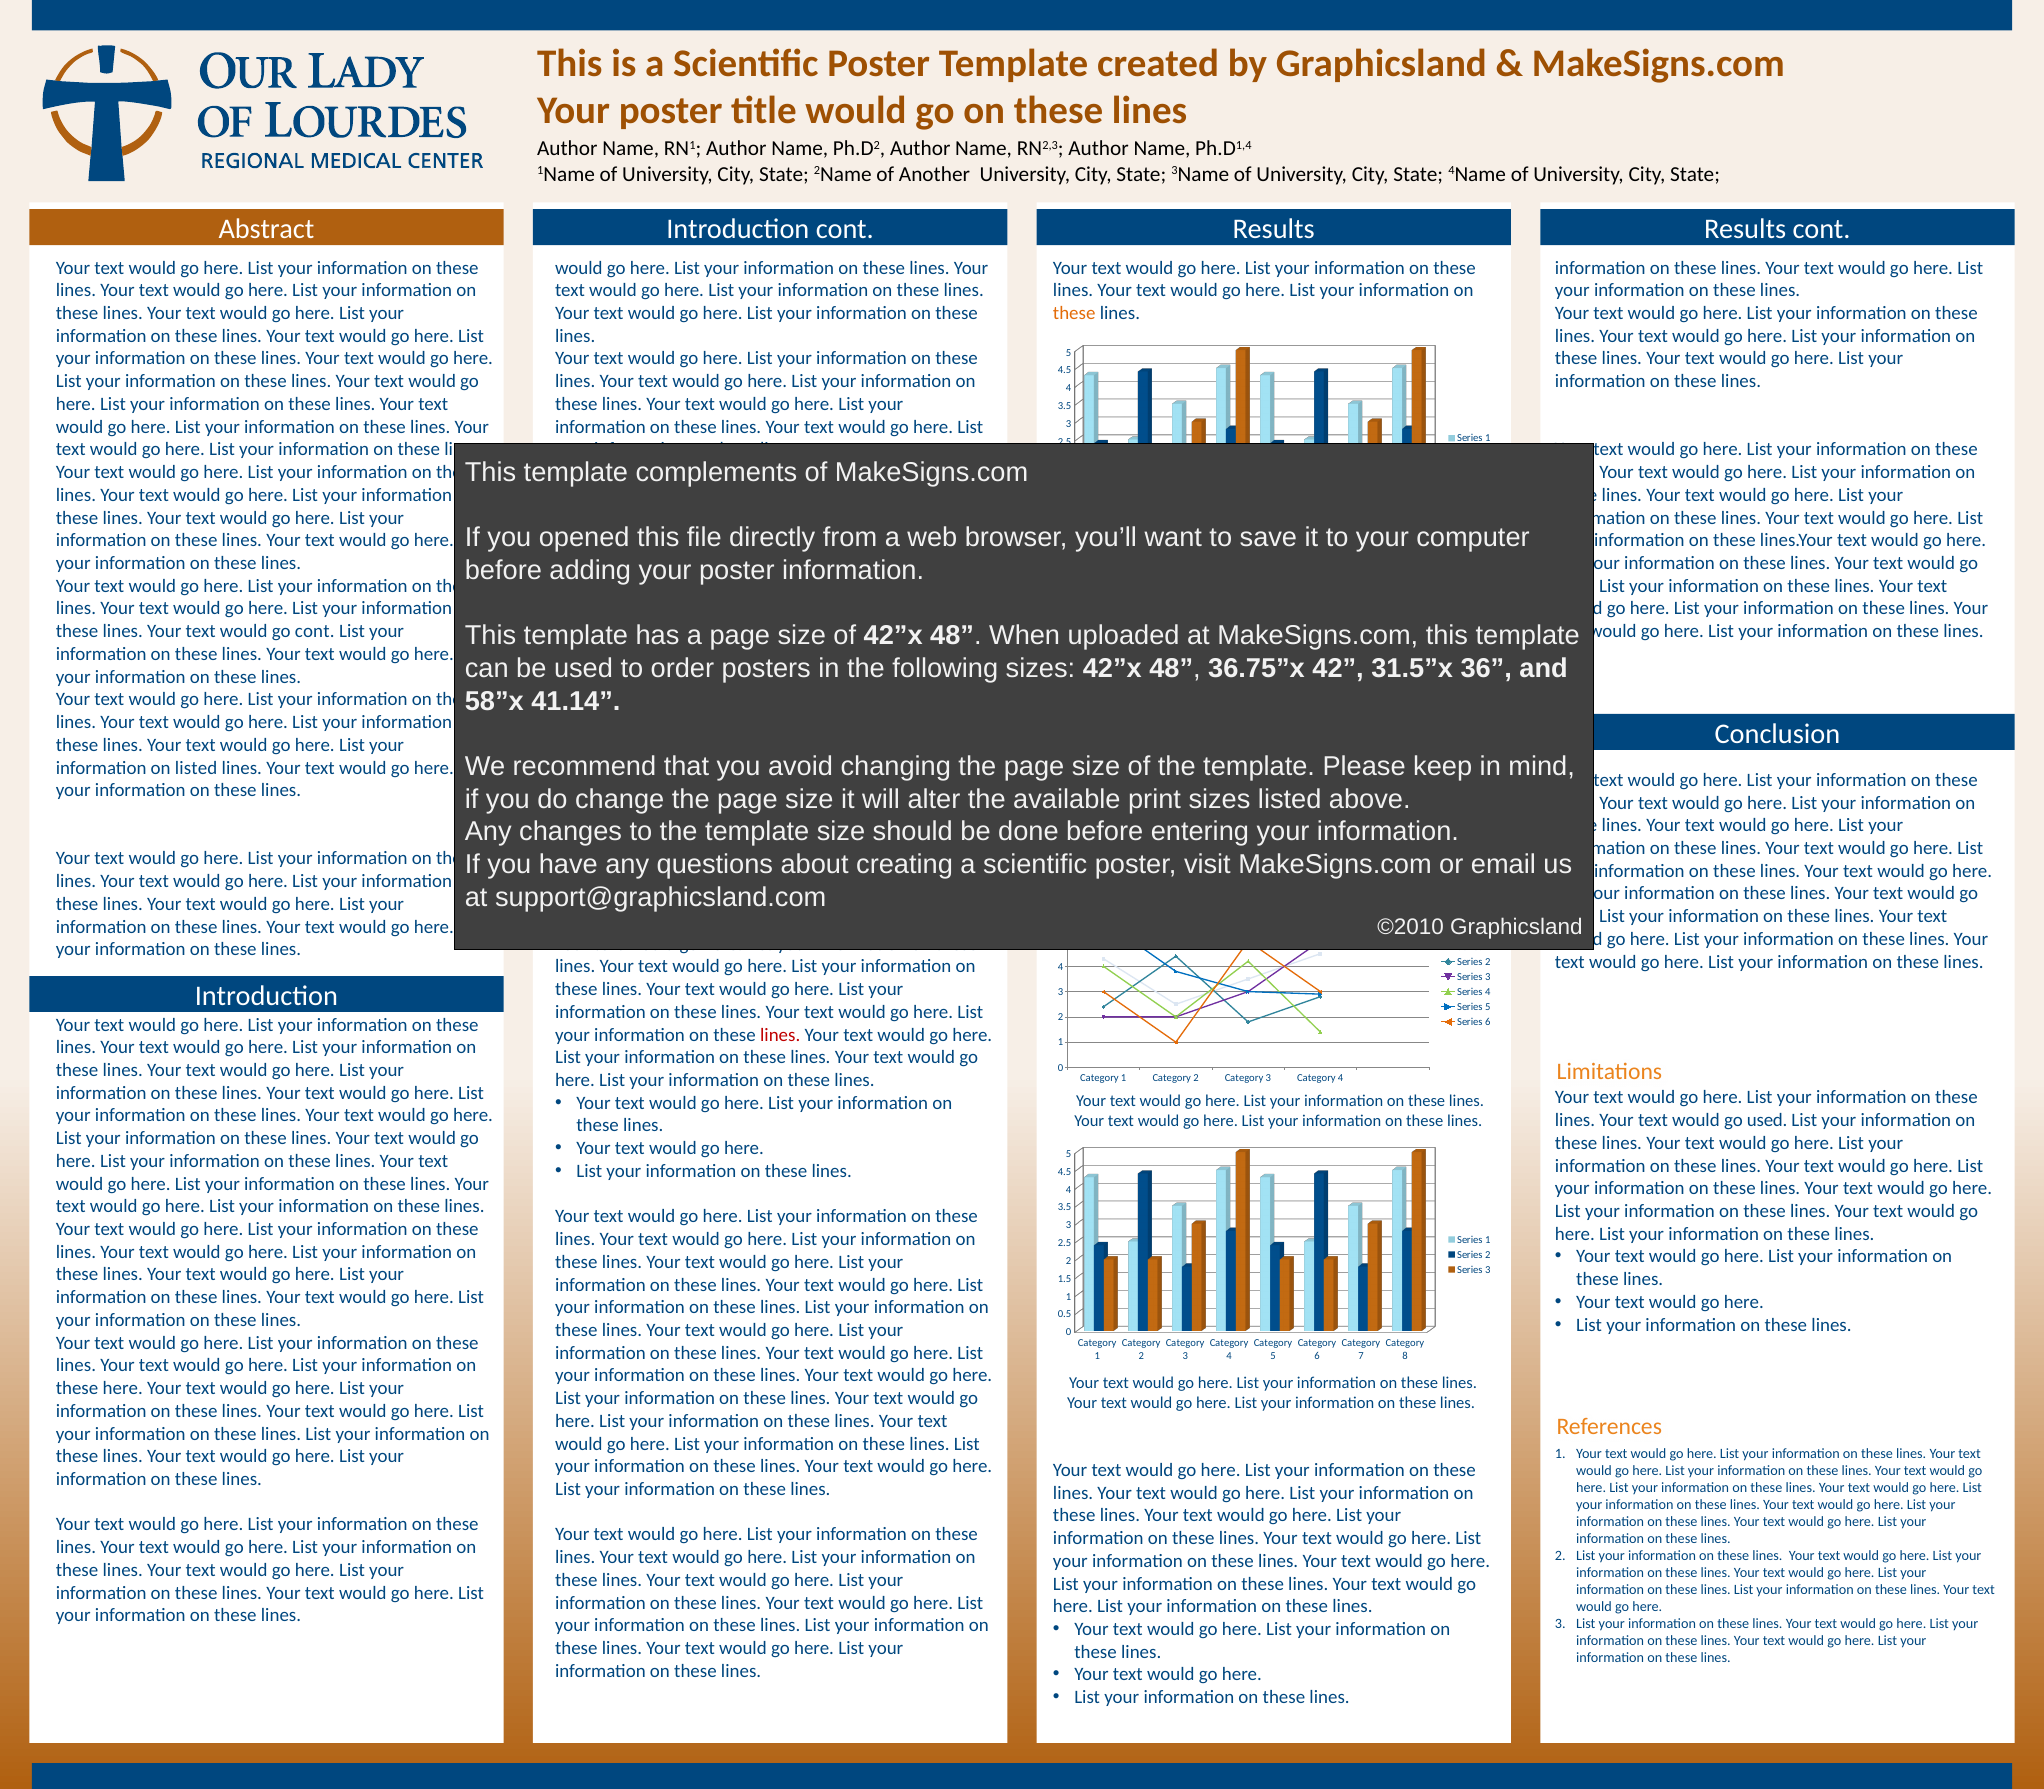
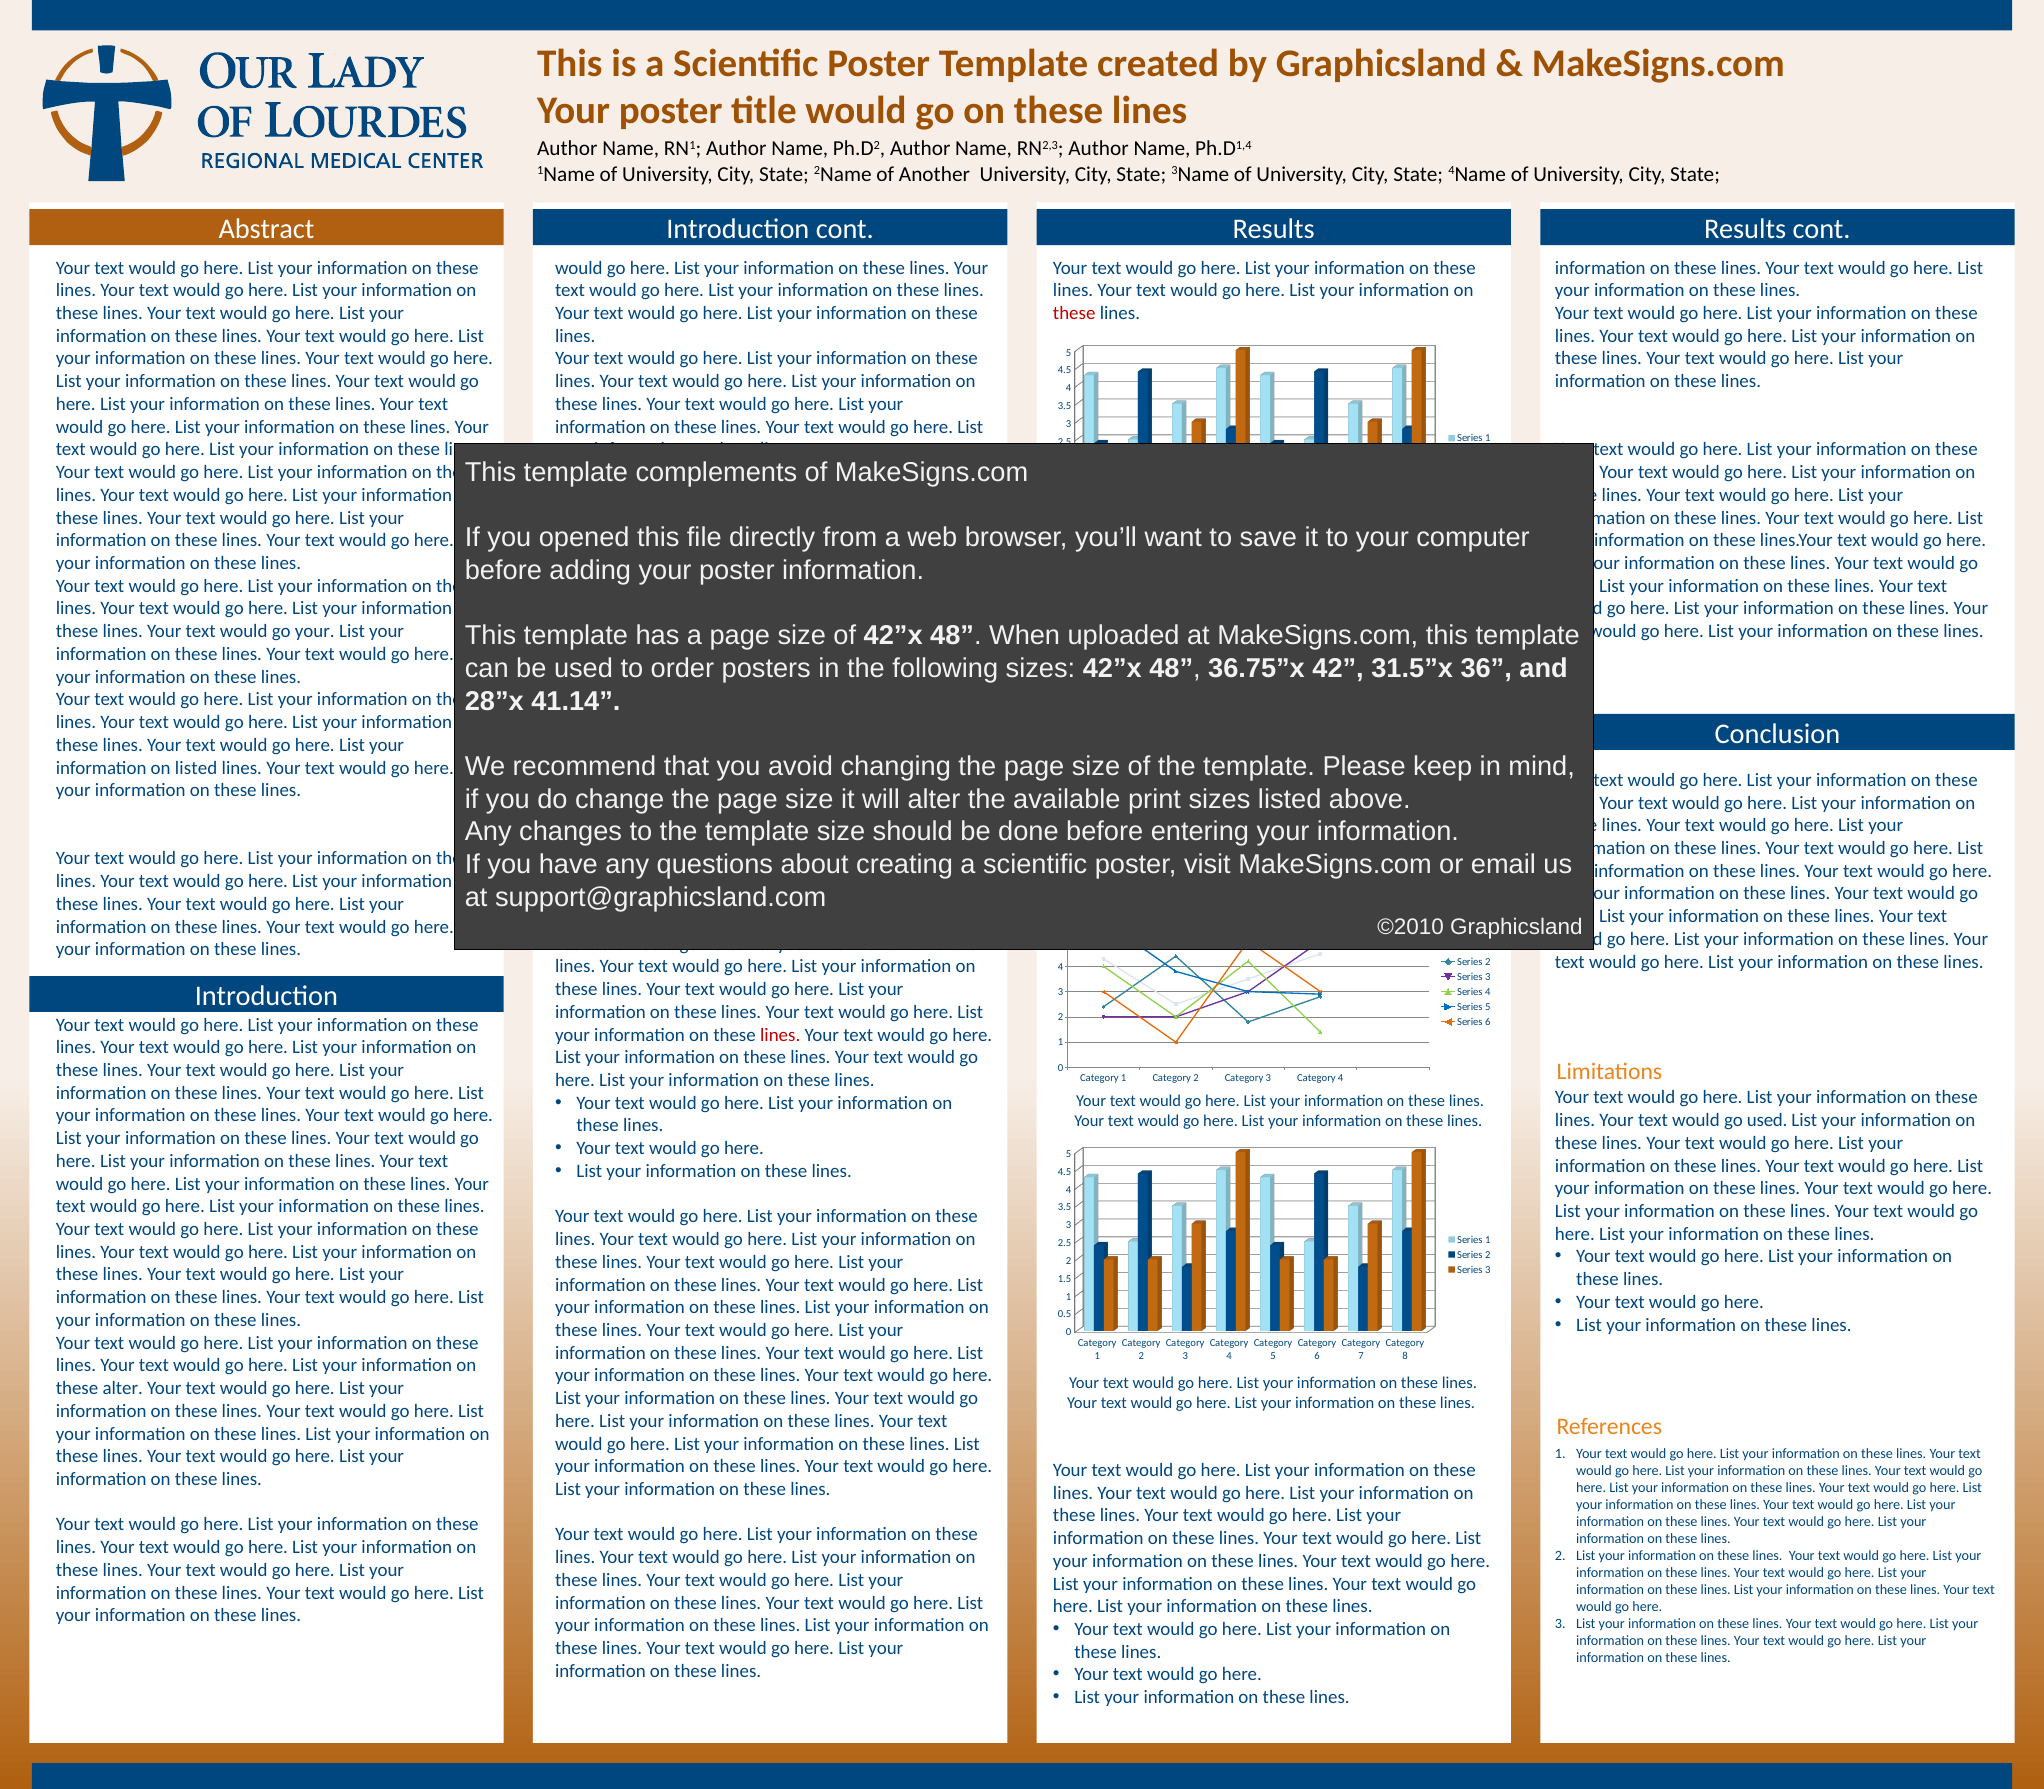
these colour: orange -> red (1074, 313)
go cont: cont -> your (315, 631)
58”x: 58”x -> 28”x (494, 701)
these here: here -> alter (123, 1388)
